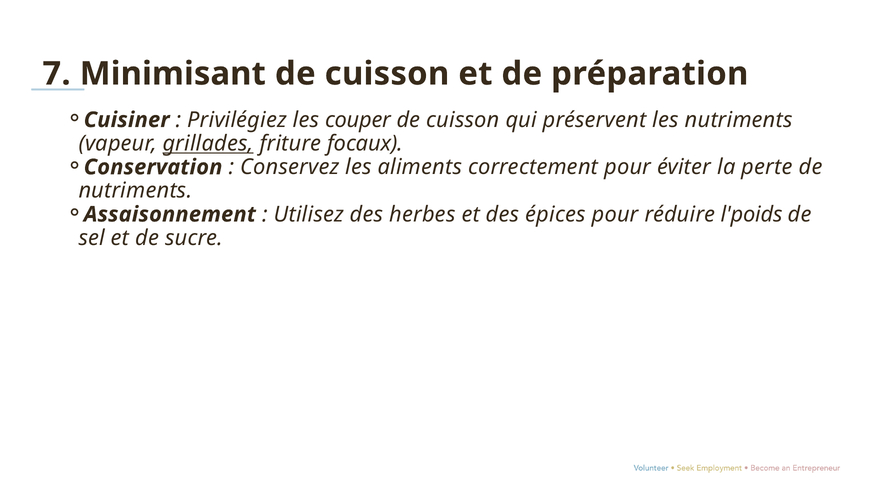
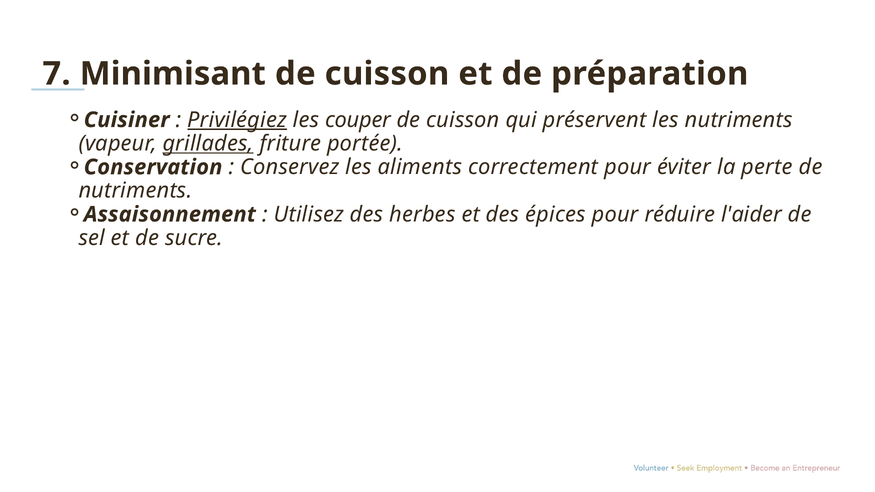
Privilégiez underline: none -> present (237, 120)
focaux: focaux -> portée (365, 144)
l'poids: l'poids -> l'aider (751, 214)
